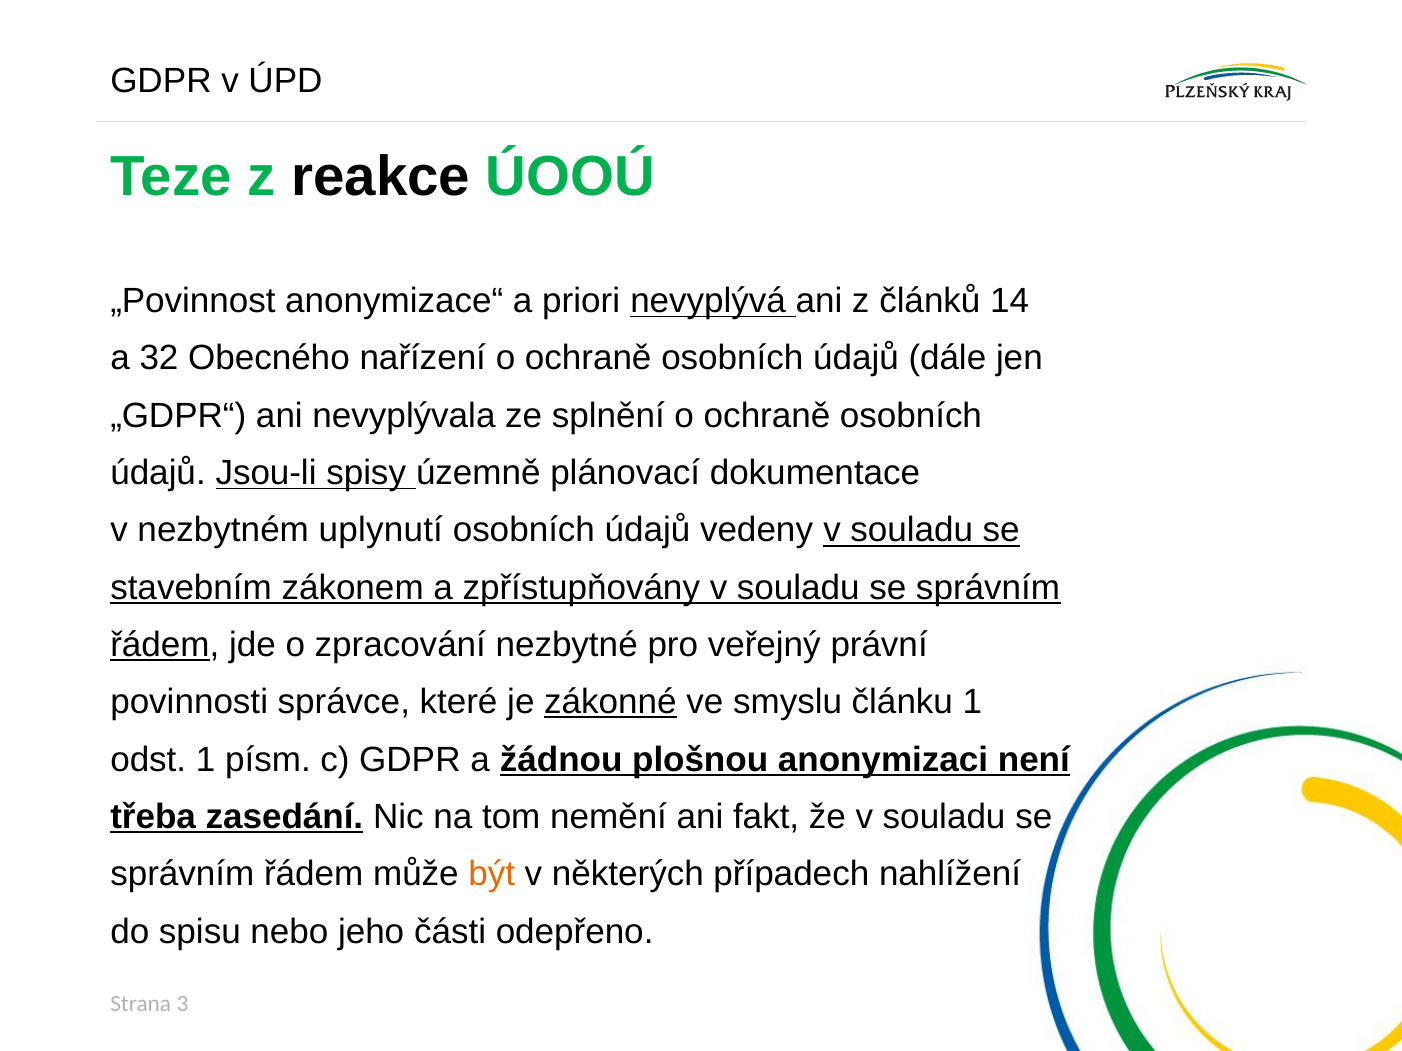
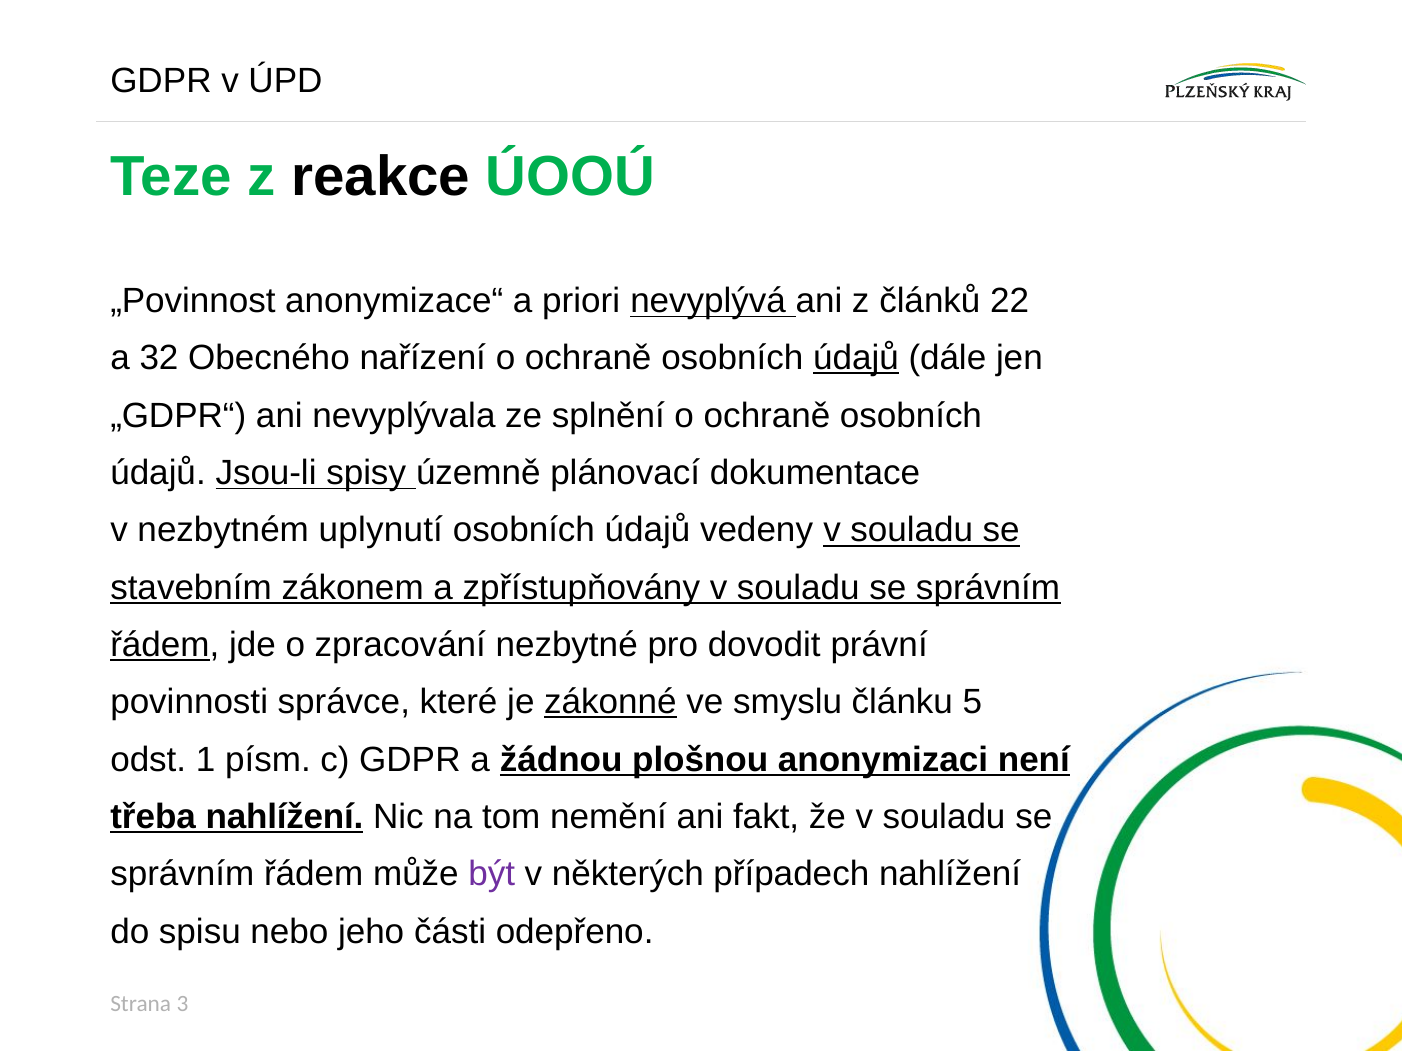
14: 14 -> 22 (1010, 301)
údajů underline: none -> present (856, 359)
veřejný: veřejný -> dovodit (764, 645)
článku 1: 1 -> 5 (972, 703)
třeba zasedání: zasedání -> nahlížení (284, 817)
být colour: orange -> purple (492, 875)
